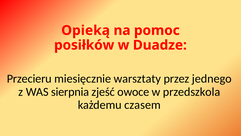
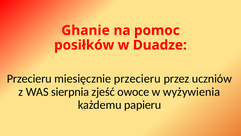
Opieką: Opieką -> Ghanie (86, 30)
miesięcznie warsztaty: warsztaty -> przecieru (137, 79)
jednego: jednego -> uczniów (212, 79)
przedszkola: przedszkola -> wyżywienia (192, 92)
czasem: czasem -> papieru (143, 105)
